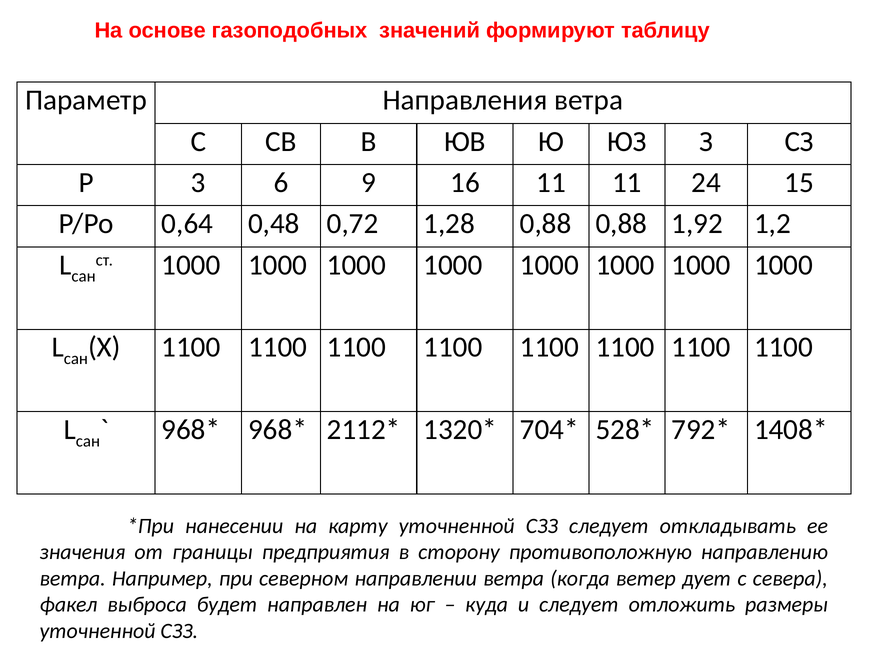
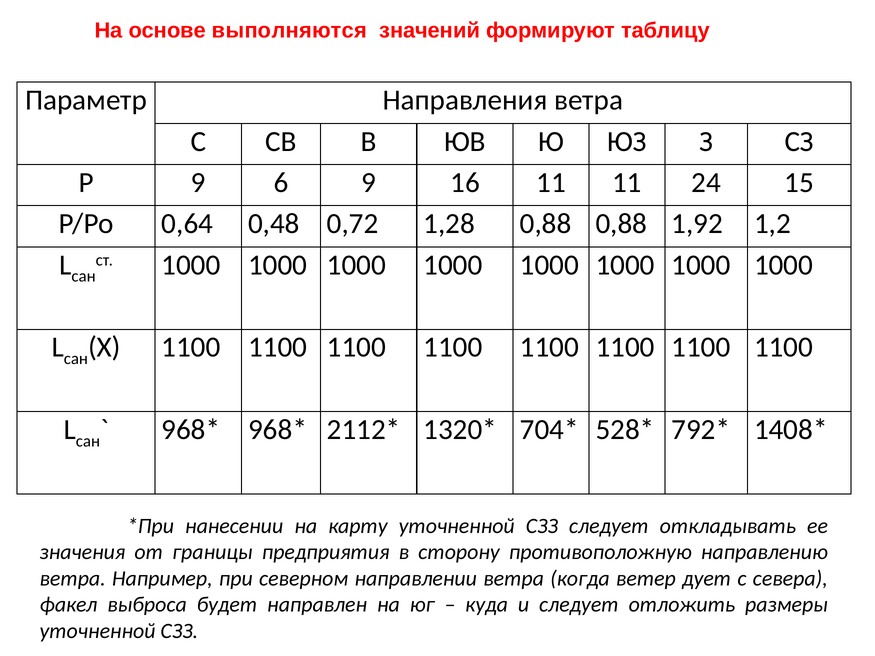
газоподобных: газоподобных -> выполняются (289, 31)
P 3: 3 -> 9 (198, 183)
